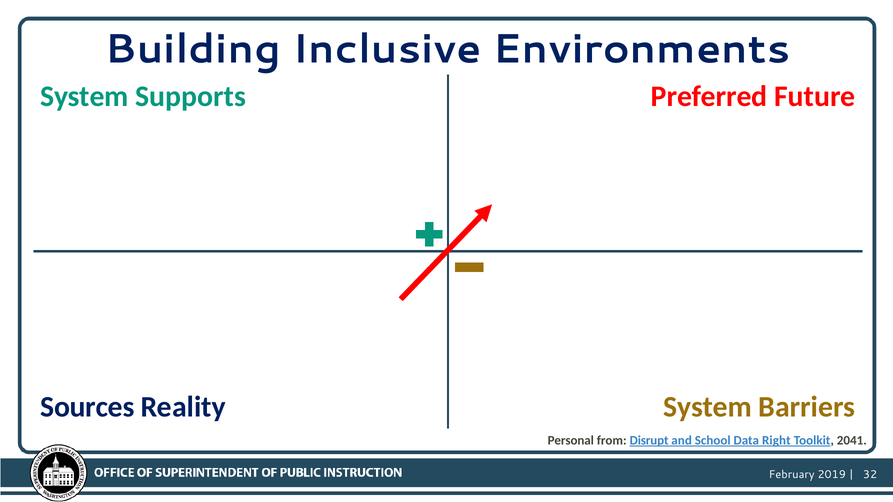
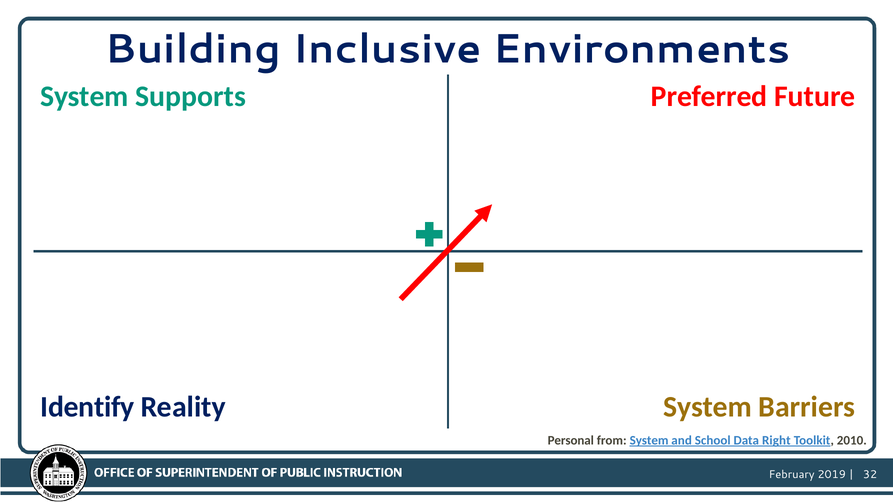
Sources: Sources -> Identify (87, 407)
from Disrupt: Disrupt -> System (649, 441)
2041: 2041 -> 2010 (852, 441)
